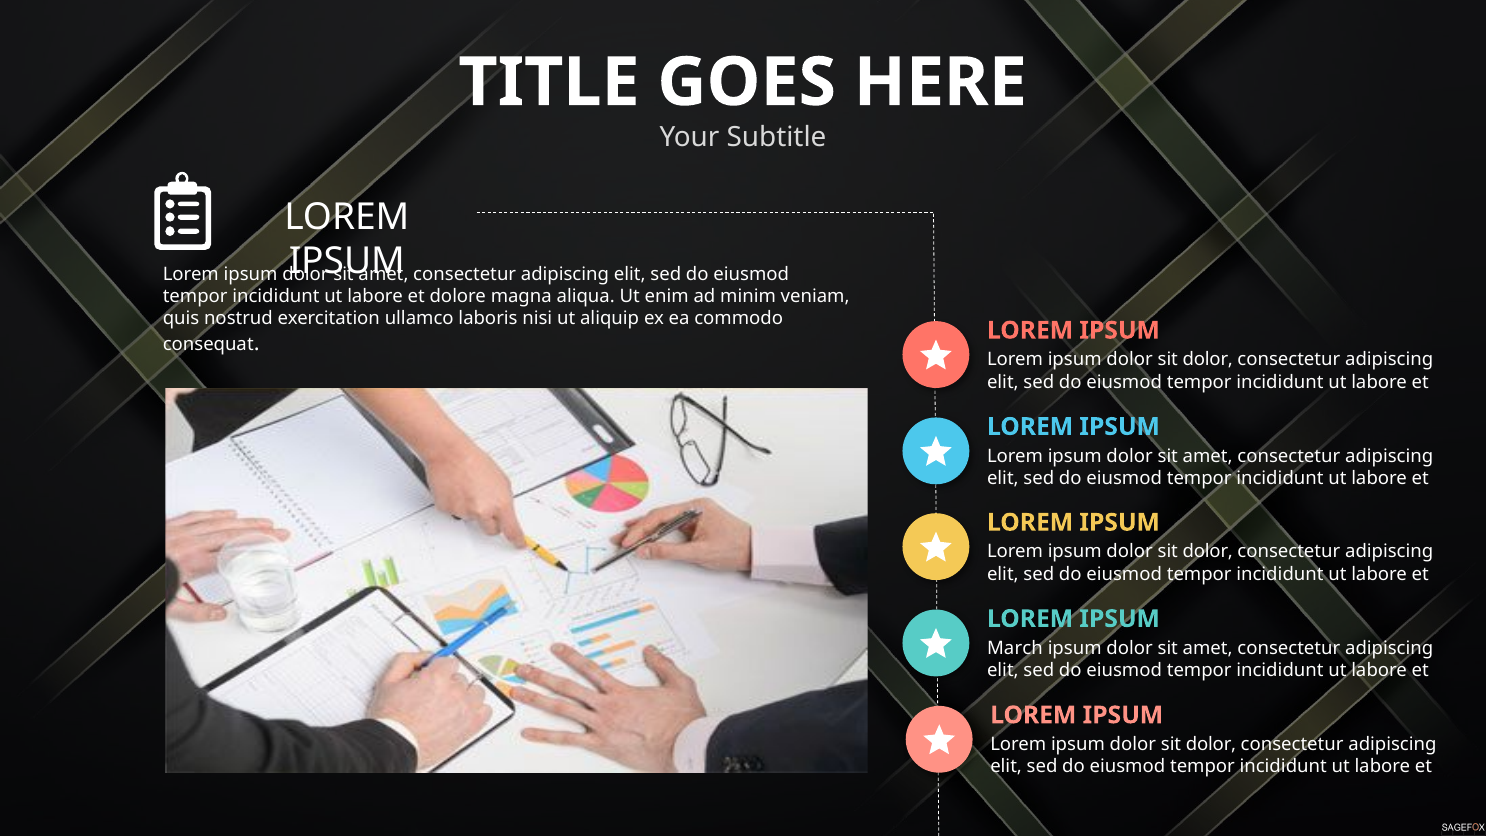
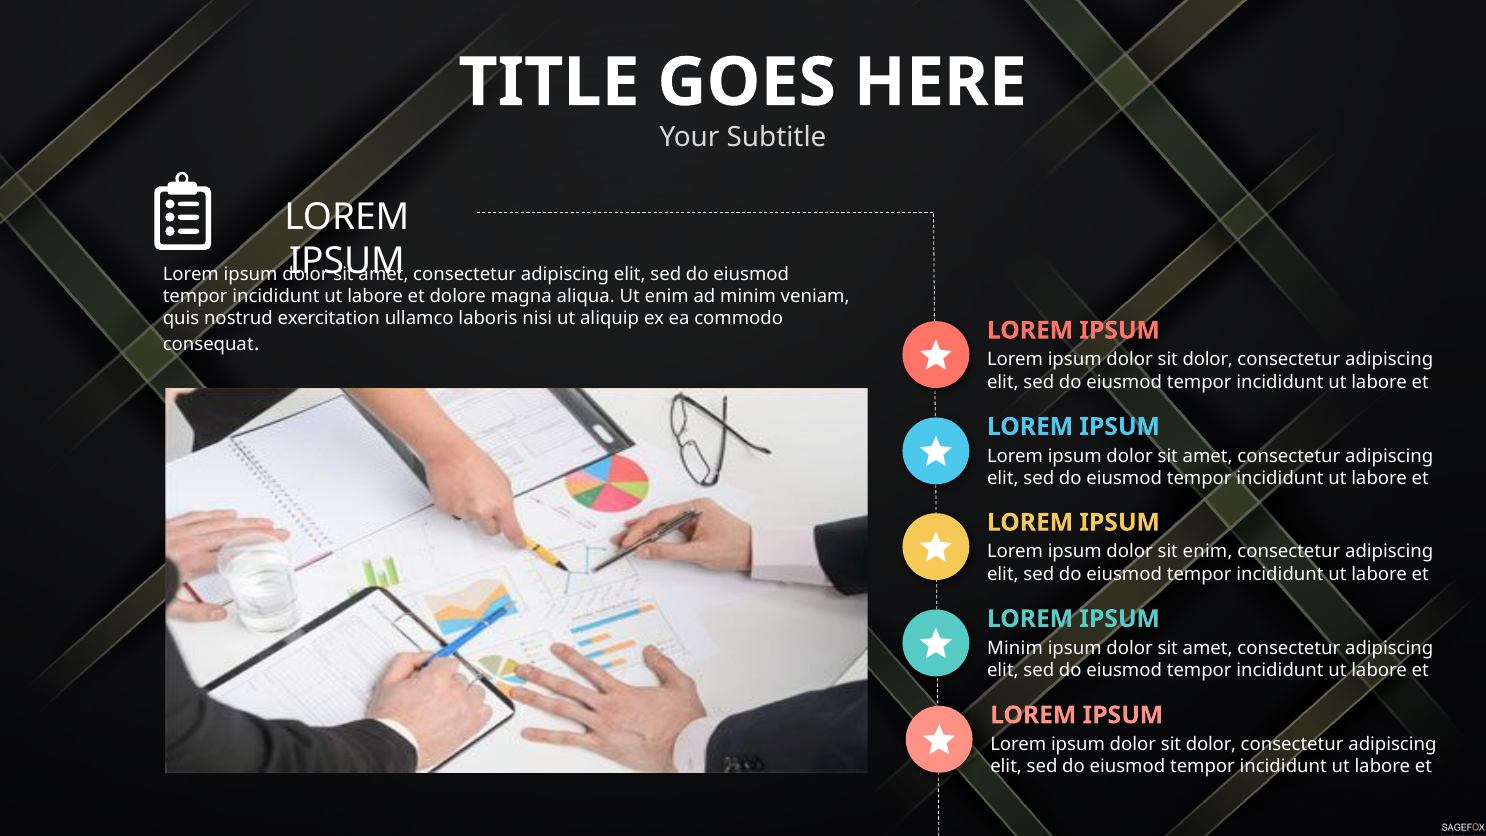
dolor: dolor -> enim (1208, 552)
March: March -> Minim (1015, 648)
